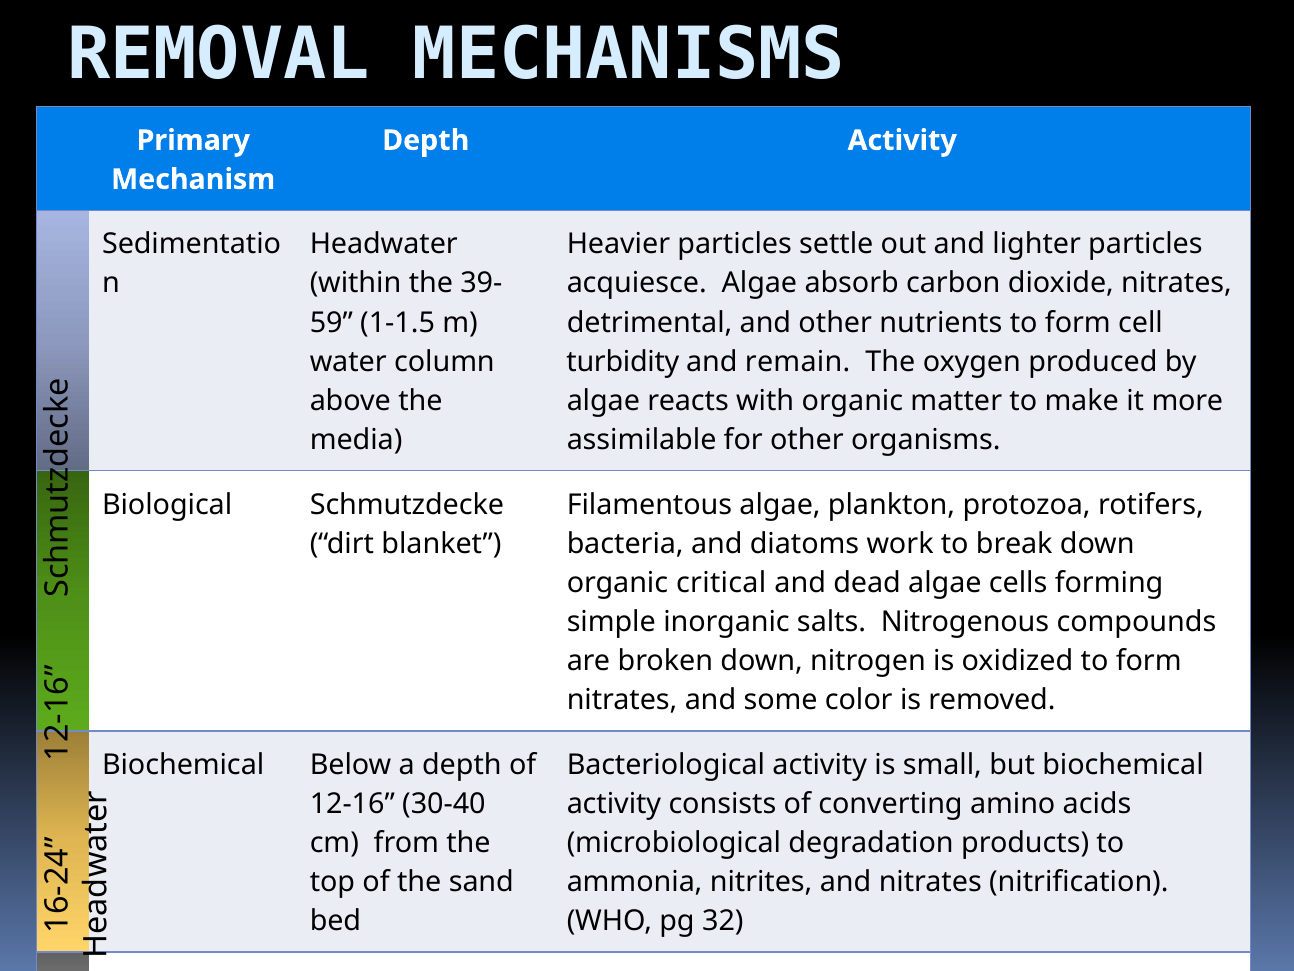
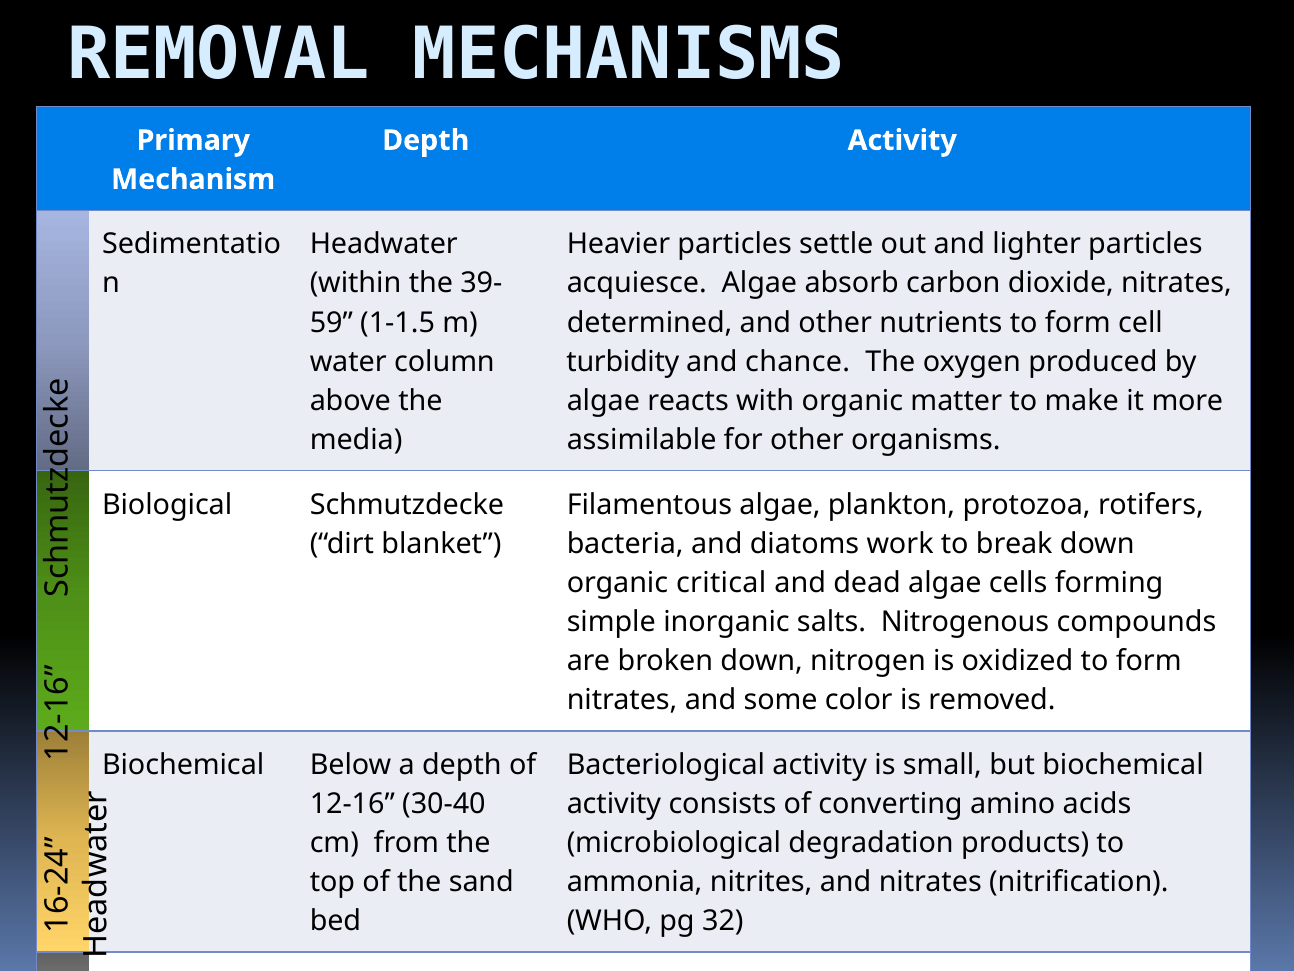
detrimental: detrimental -> determined (650, 322)
remain: remain -> chance (798, 361)
